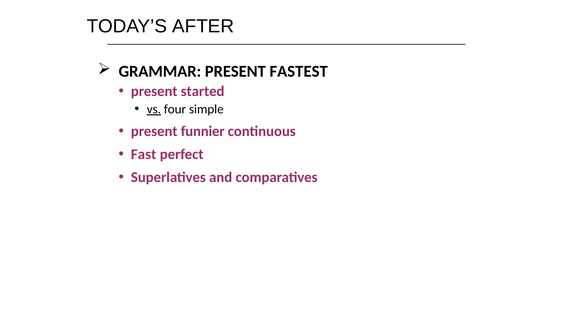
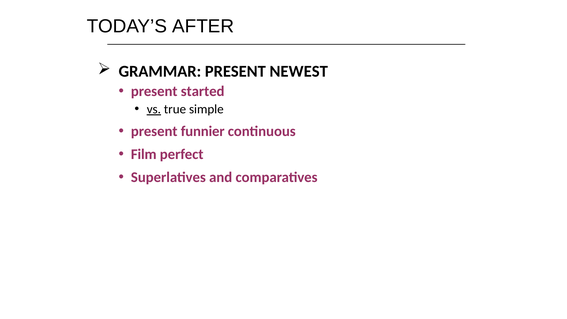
FASTEST: FASTEST -> NEWEST (299, 71)
four: four -> true (175, 109)
Fast: Fast -> Film (144, 154)
